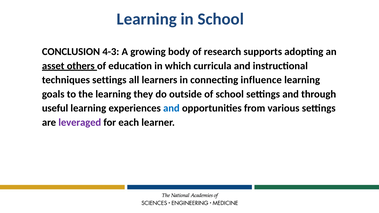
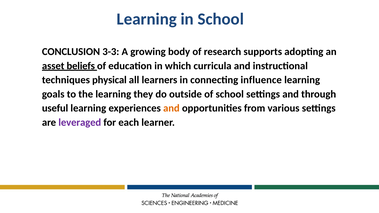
4-3: 4-3 -> 3-3 (111, 52)
others: others -> beliefs (81, 66)
techniques settings: settings -> physical (109, 80)
and colour: blue -> orange (171, 108)
